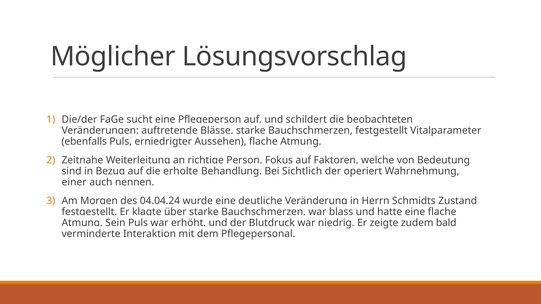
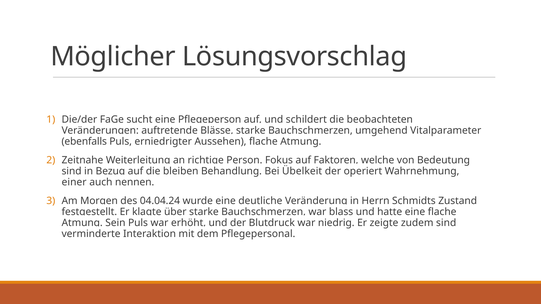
festgestellt: festgestellt -> umgehend (381, 131)
erholte: erholte -> bleiben (181, 171)
Sichtlich: Sichtlich -> Übelkeit (302, 171)
zudem bald: bald -> sind (446, 223)
